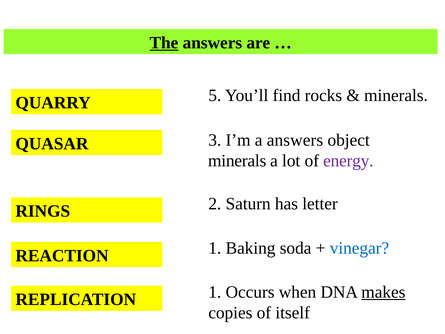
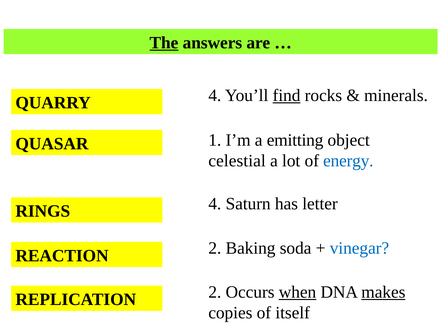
5: 5 -> 4 (215, 95)
find underline: none -> present (287, 95)
3: 3 -> 1 (215, 140)
a answers: answers -> emitting (295, 140)
minerals: minerals -> celestial (237, 161)
energy colour: purple -> blue (348, 161)
2: 2 -> 4 (215, 204)
1: 1 -> 2 (215, 248)
1: 1 -> 2 (215, 292)
when underline: none -> present (298, 292)
